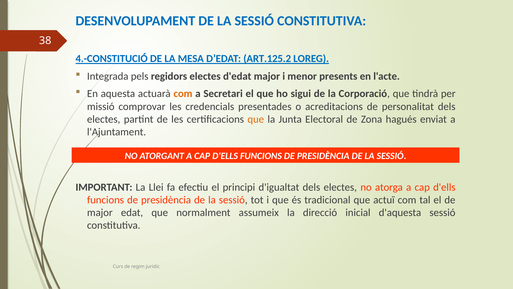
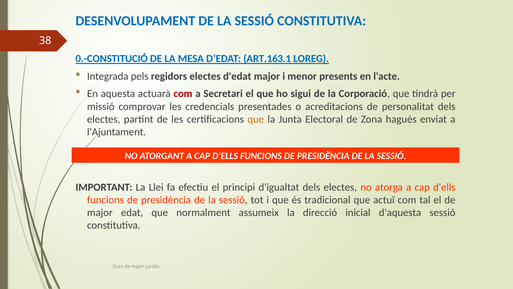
4.-CONSTITUCIÓ: 4.-CONSTITUCIÓ -> 0.-CONSTITUCIÓ (112, 59)
ART.125.2: ART.125.2 -> ART.163.1 (267, 59)
com colour: orange -> red (183, 94)
